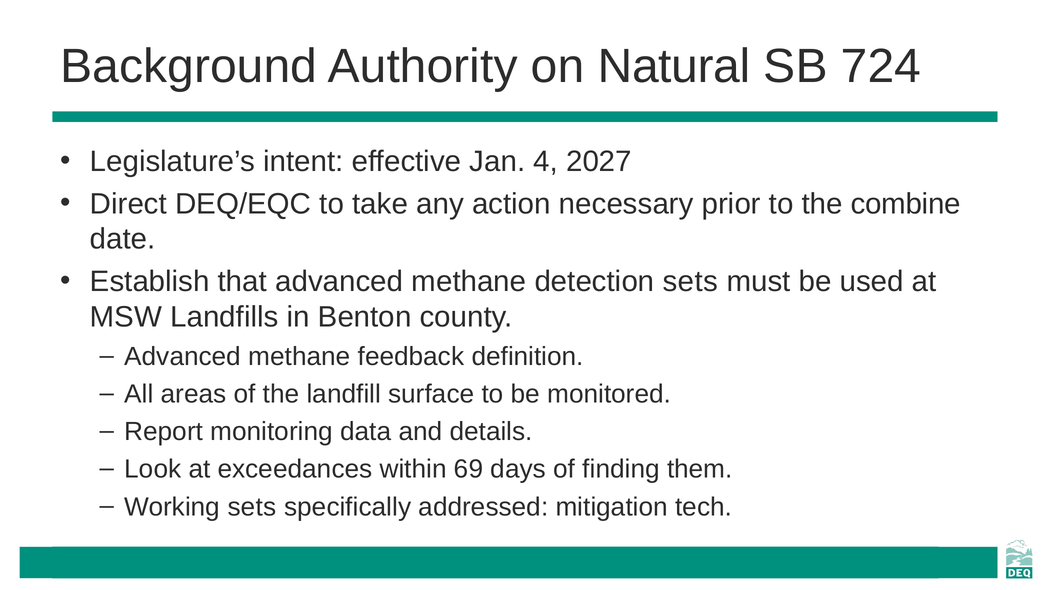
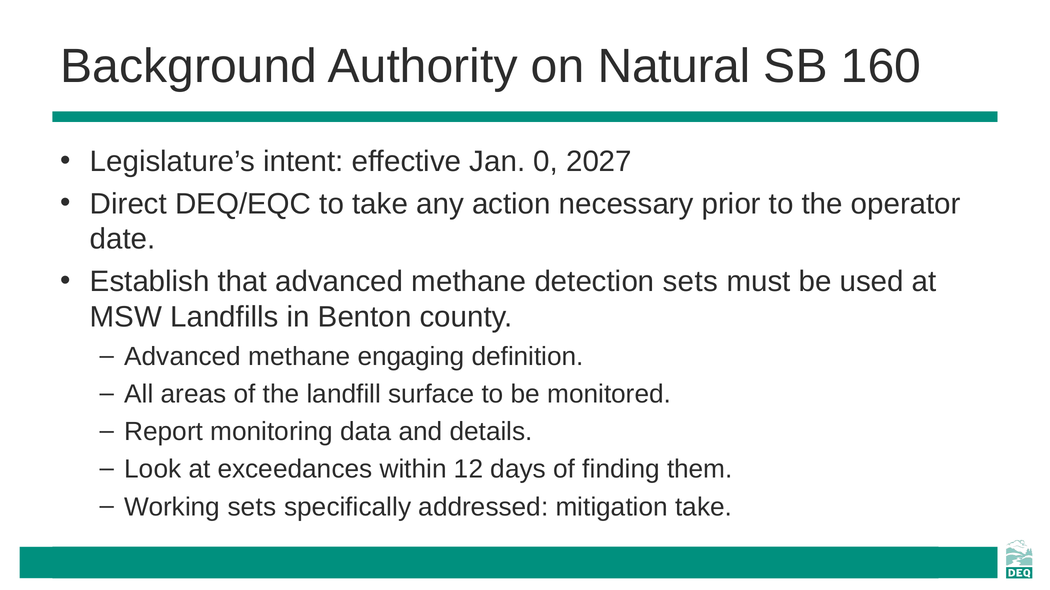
724: 724 -> 160 (881, 66)
4: 4 -> 0 (546, 162)
combine: combine -> operator (906, 204)
feedback: feedback -> engaging (411, 357)
69: 69 -> 12 (469, 470)
mitigation tech: tech -> take (704, 507)
